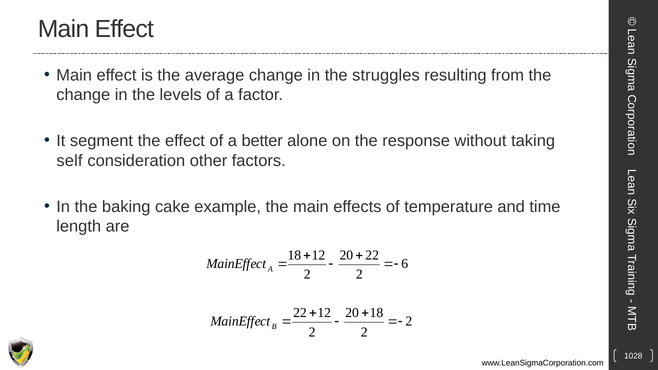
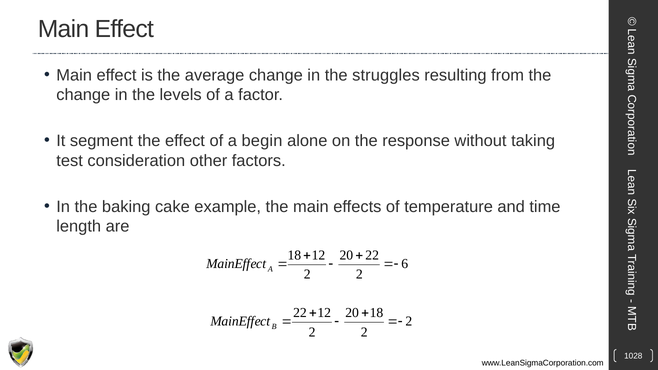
better: better -> begin (262, 141)
self: self -> test (70, 161)
